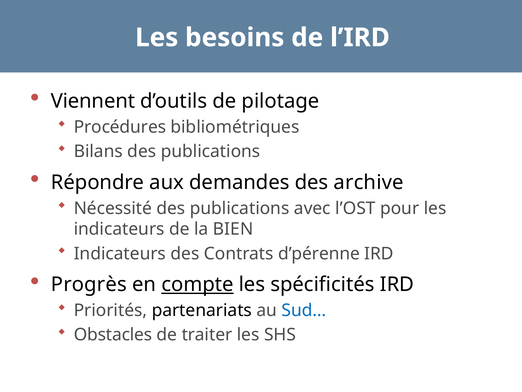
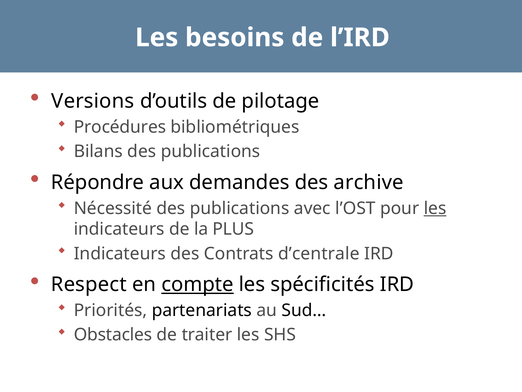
Viennent: Viennent -> Versions (93, 101)
les underline: none -> present (435, 208)
BIEN: BIEN -> PLUS (233, 229)
d’pérenne: d’pérenne -> d’centrale (319, 253)
Progrès: Progrès -> Respect (89, 284)
Sud… colour: blue -> black (304, 310)
